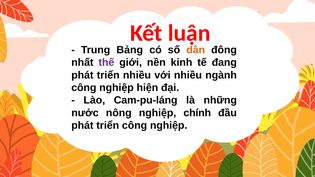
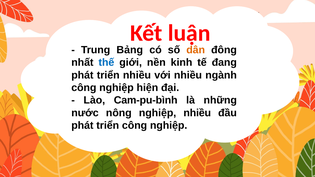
thế colour: purple -> blue (106, 63)
Cam-pu-láng: Cam-pu-láng -> Cam-pu-bình (146, 100)
nghiệp chính: chính -> nhiều (197, 113)
